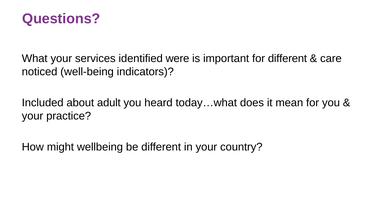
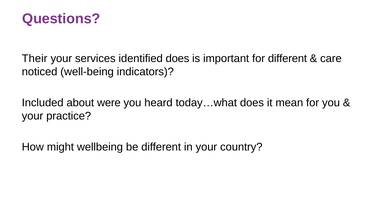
What: What -> Their (35, 59)
identified were: were -> does (177, 59)
adult: adult -> were (109, 103)
